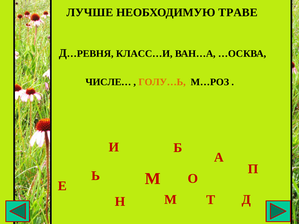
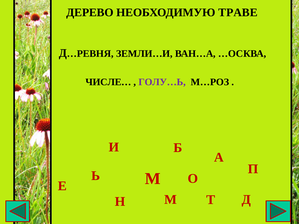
ЛУЧШЕ: ЛУЧШЕ -> ДЕРЕВО (90, 13)
КЛАСС…И: КЛАСС…И -> ЗЕМЛИ…И (144, 54)
ГОЛУ…Ь colour: orange -> purple (162, 82)
